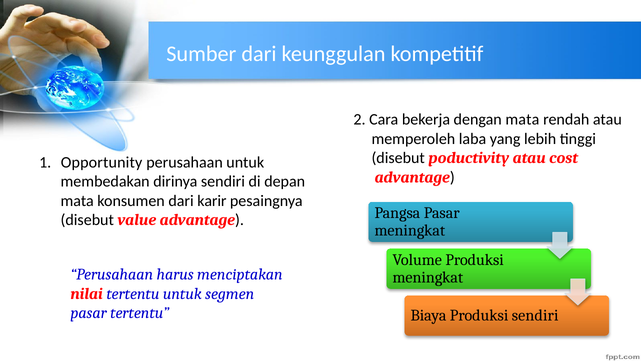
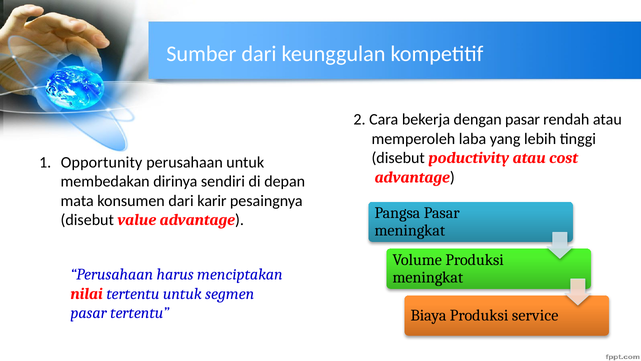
dengan mata: mata -> pasar (523, 119)
sendiri: sendiri -> service (535, 315)
